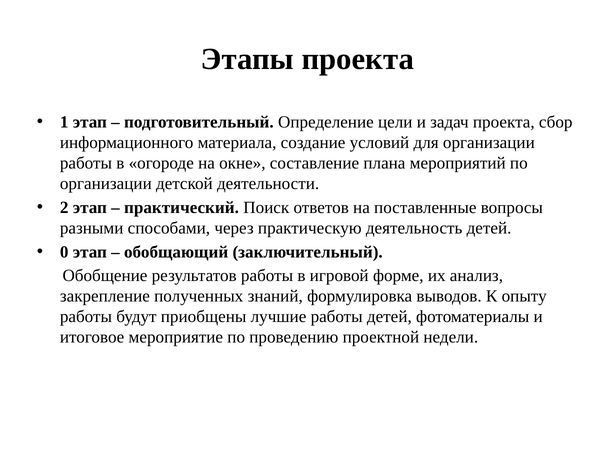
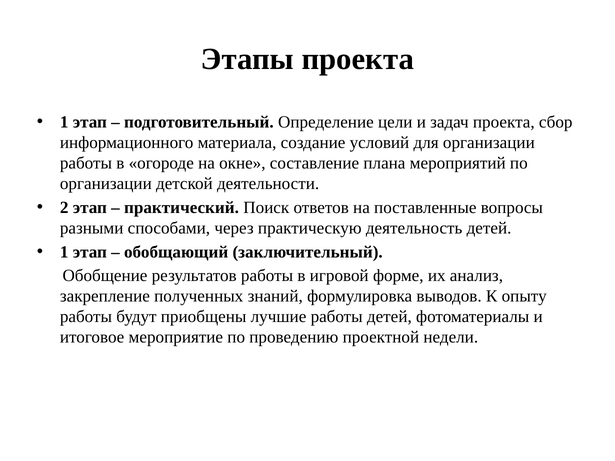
0: 0 -> 1 (64, 252)
